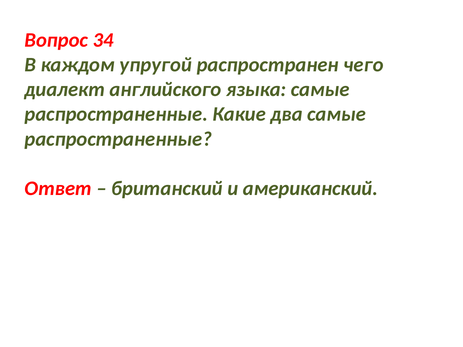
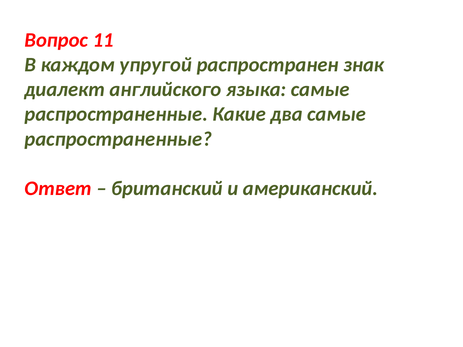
34: 34 -> 11 (103, 40)
чего: чего -> знак (364, 65)
